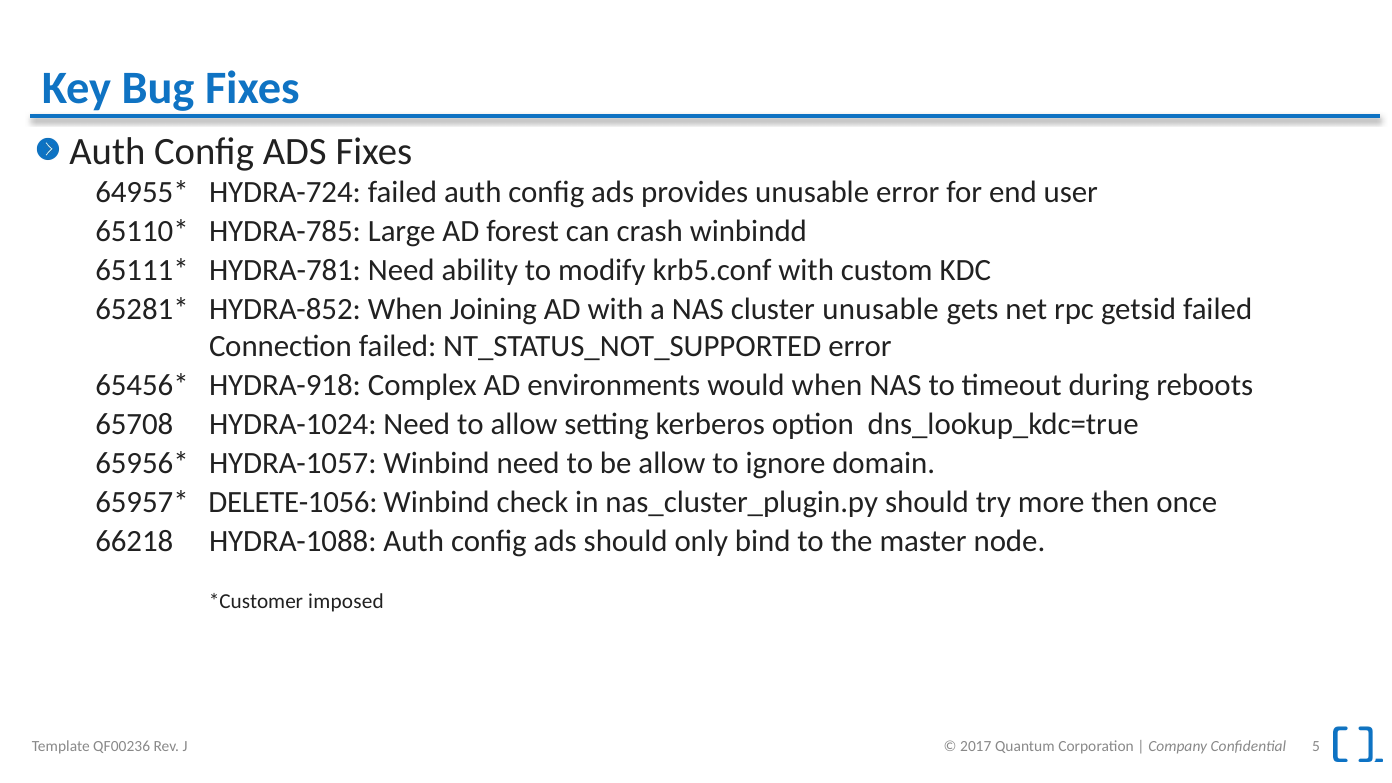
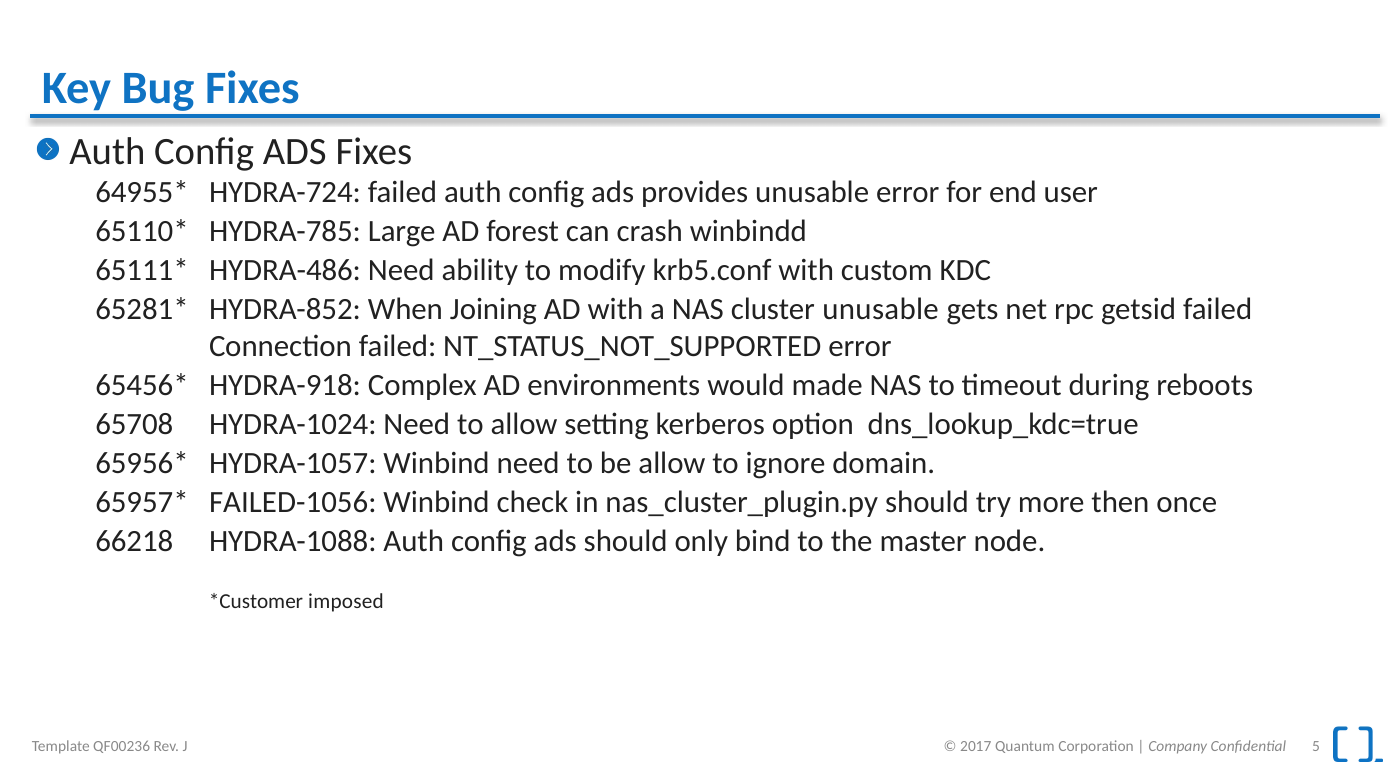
HYDRA-781: HYDRA-781 -> HYDRA-486 (285, 270)
would when: when -> made (827, 385)
DELETE-1056: DELETE-1056 -> FAILED-1056 (293, 502)
